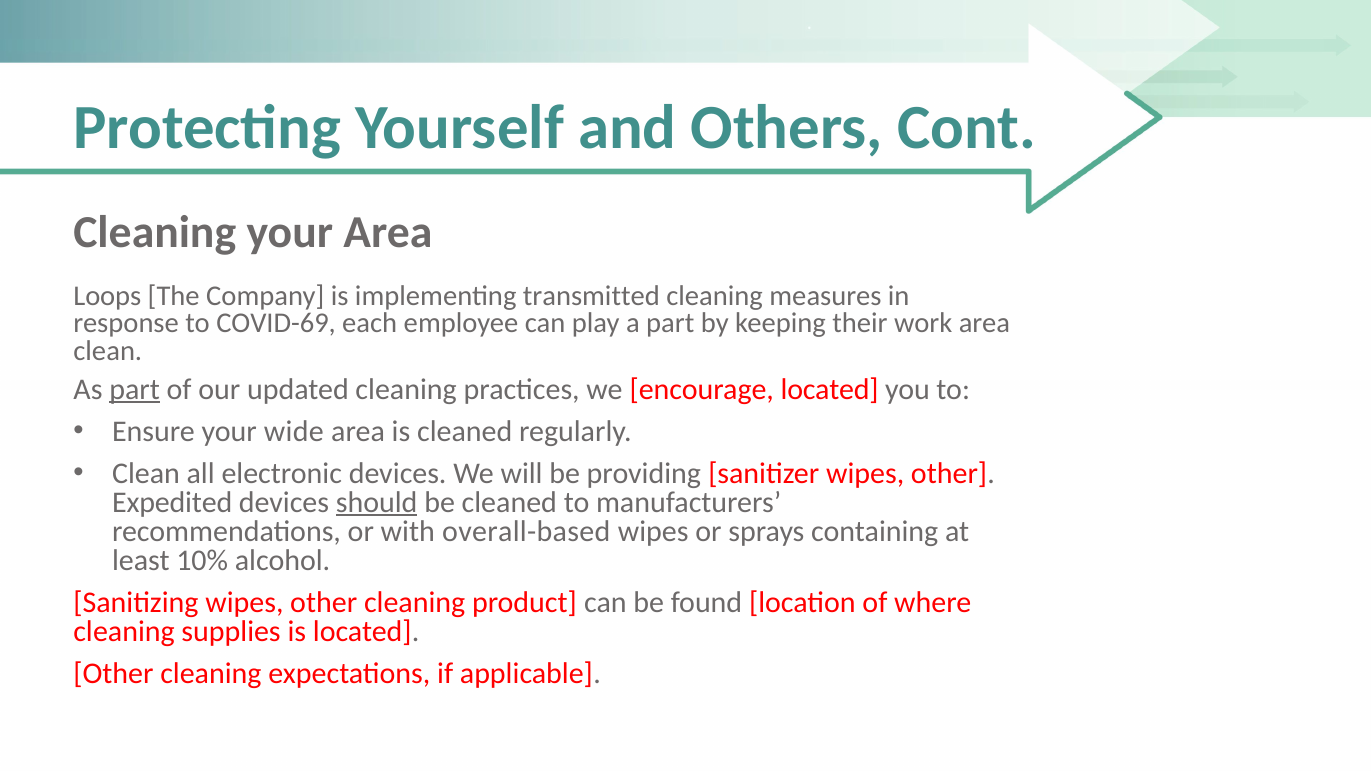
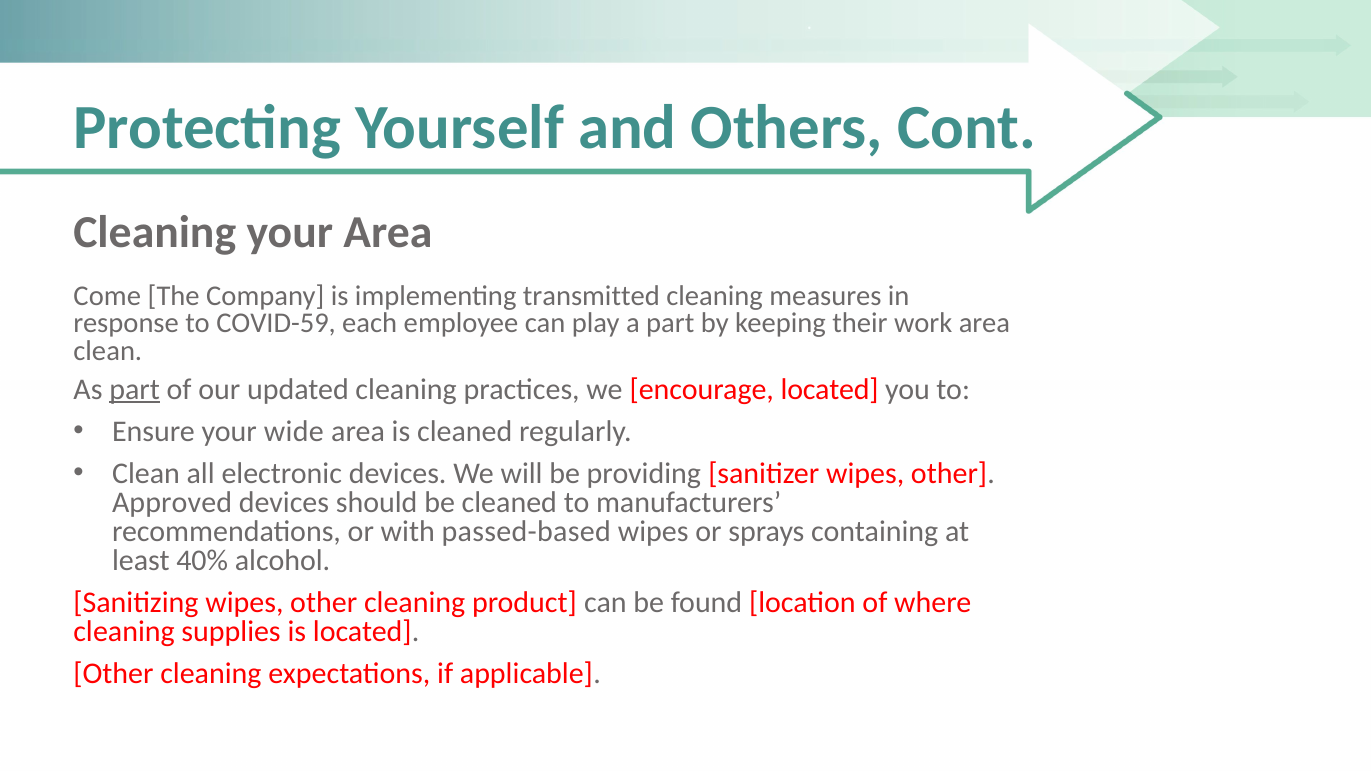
Loops: Loops -> Come (107, 296)
COVID-69: COVID-69 -> COVID-59 (276, 324)
Expedited: Expedited -> Approved (172, 503)
should underline: present -> none (377, 503)
overall-based: overall-based -> passed-based (526, 532)
10%: 10% -> 40% (202, 561)
